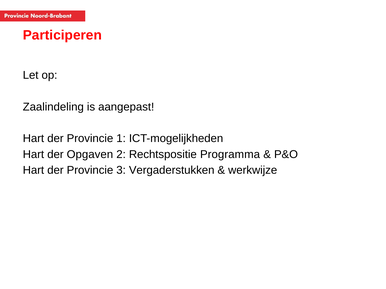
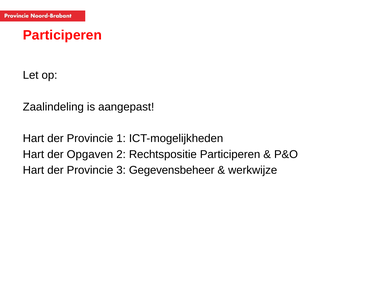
Rechtspositie Programma: Programma -> Participeren (230, 155)
Vergaderstukken: Vergaderstukken -> Gegevensbeheer (172, 170)
